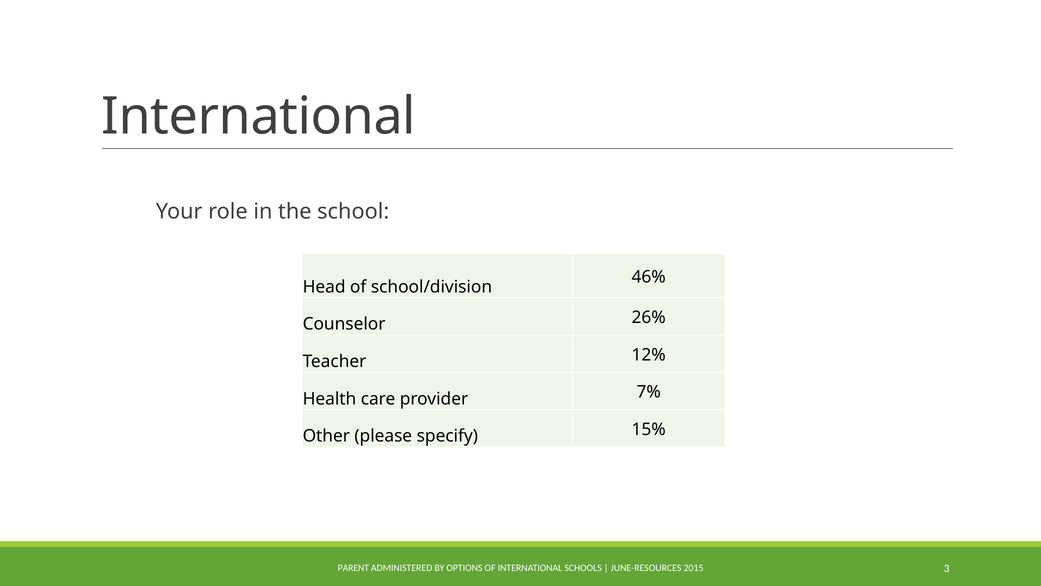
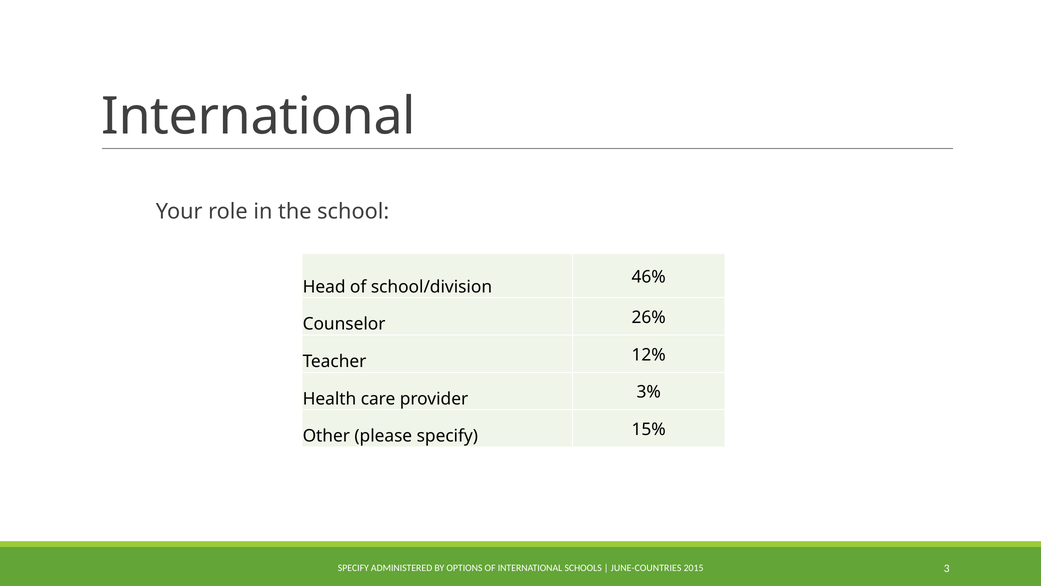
7%: 7% -> 3% (649, 392)
PARENT: PARENT -> SPECIFY (353, 568)
JUNE-RESOURCES: JUNE-RESOURCES -> JUNE-COUNTRIES (646, 568)
